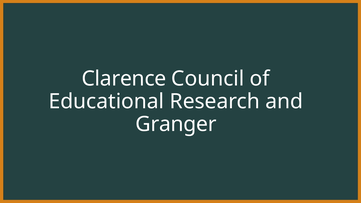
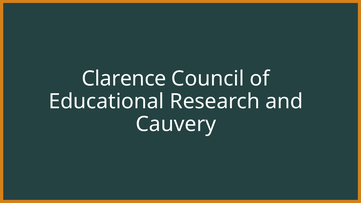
Granger: Granger -> Cauvery (176, 124)
